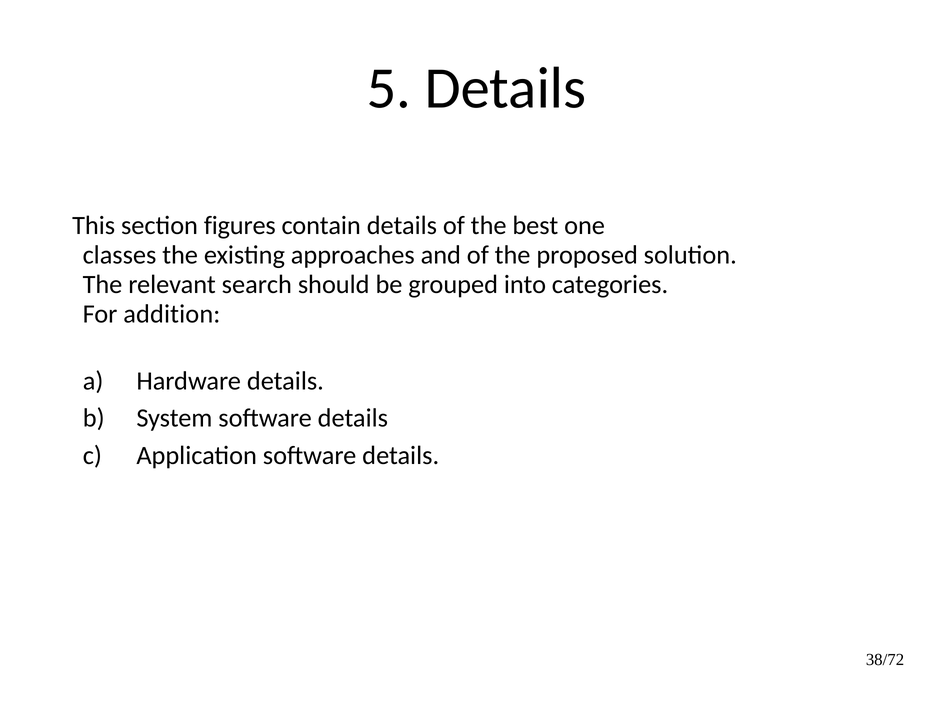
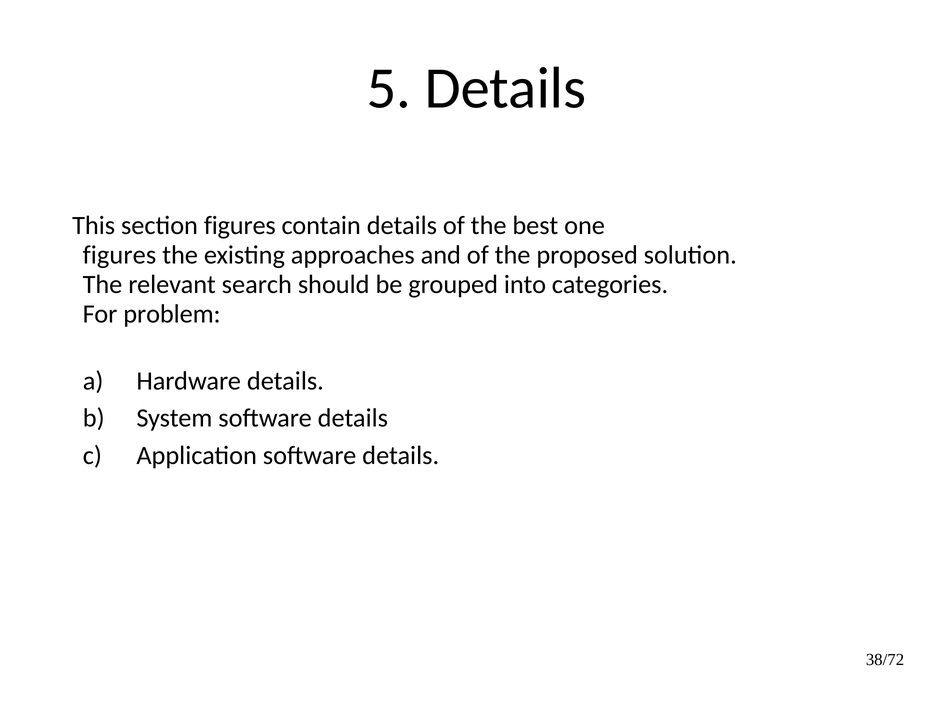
classes: classes -> figures (119, 255)
addition: addition -> problem (172, 314)
